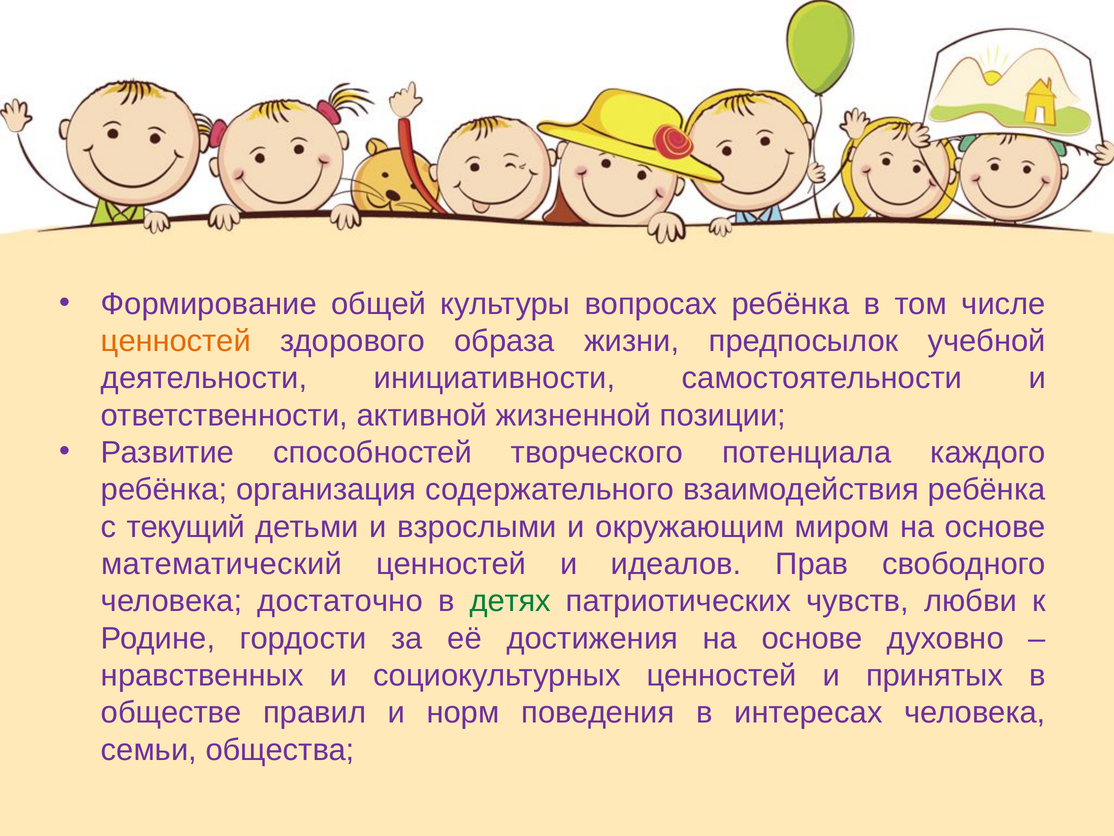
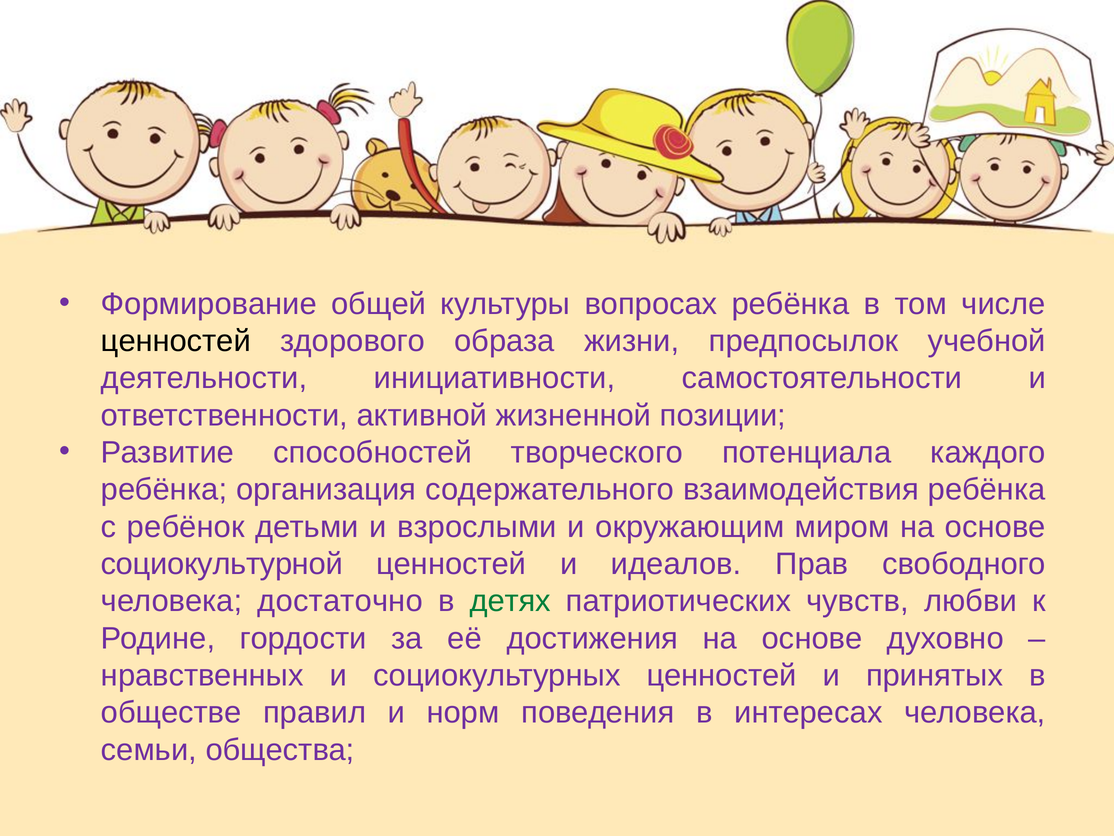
ценностей colour: orange -> black (176, 341)
текущий: текущий -> ребёнок (186, 527)
математический: математический -> социокультурной (222, 564)
